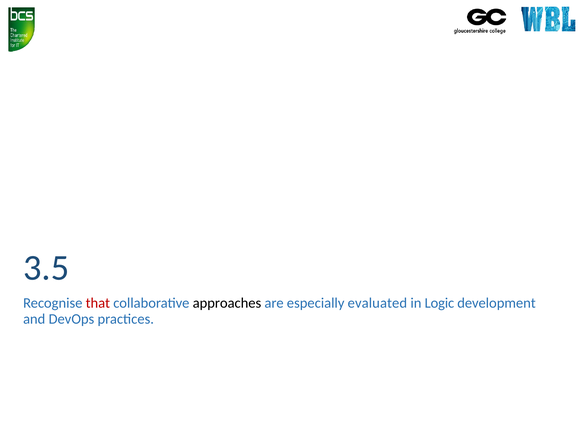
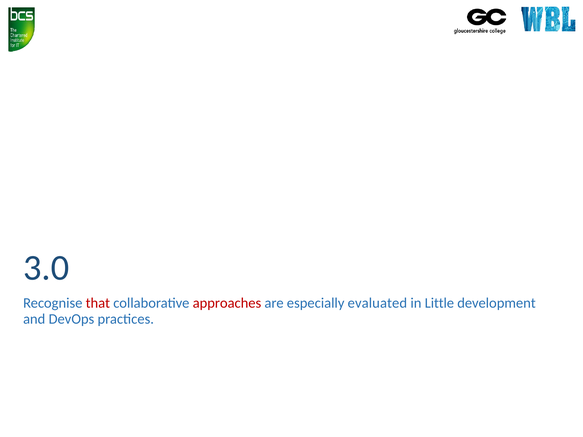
3.5: 3.5 -> 3.0 (46, 268)
approaches colour: black -> red (227, 303)
Logic: Logic -> Little (439, 303)
